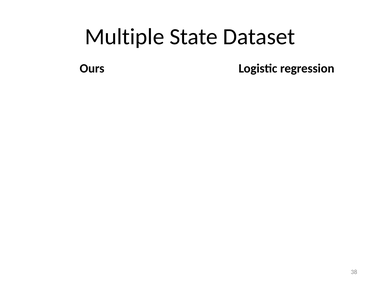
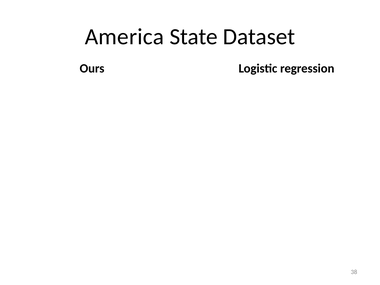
Multiple: Multiple -> America (124, 37)
